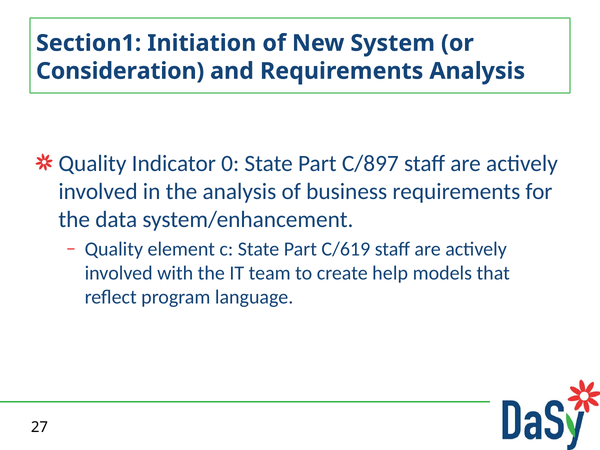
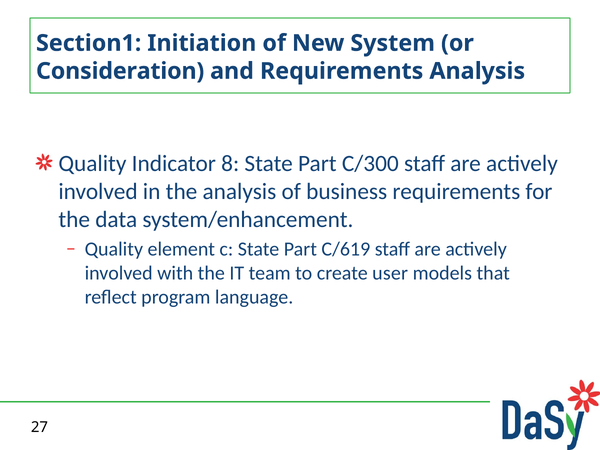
0: 0 -> 8 (230, 164)
C/897: C/897 -> C/300 (370, 164)
help: help -> user (390, 273)
